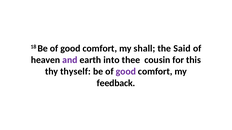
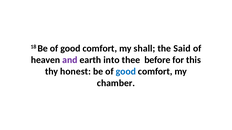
cousin: cousin -> before (157, 60)
thyself: thyself -> honest (75, 72)
good colour: purple -> blue (126, 72)
feedback: feedback -> chamber (116, 83)
